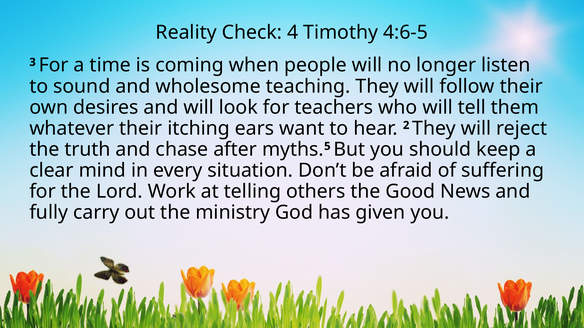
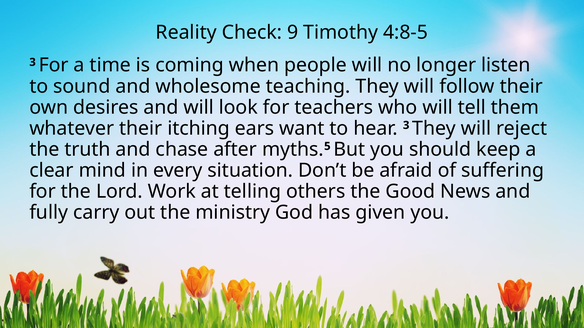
4: 4 -> 9 (293, 32)
4:6-5: 4:6-5 -> 4:8-5 (406, 32)
hear 2: 2 -> 3 (406, 125)
